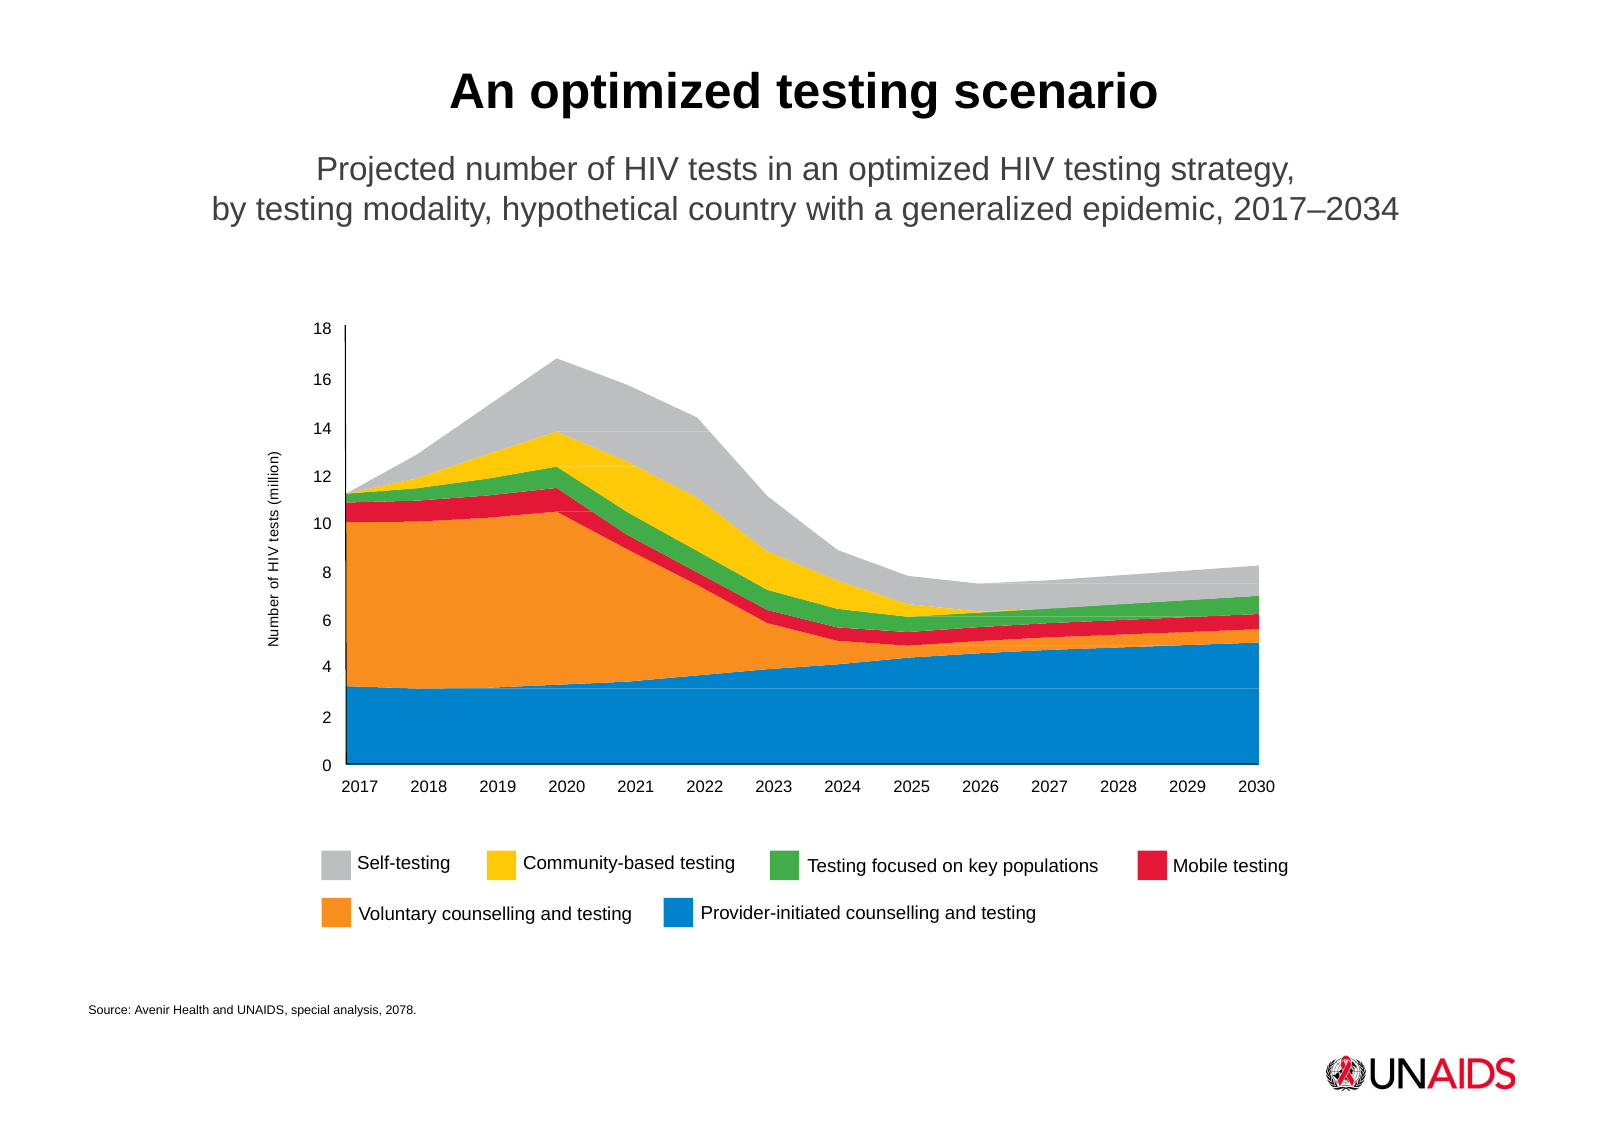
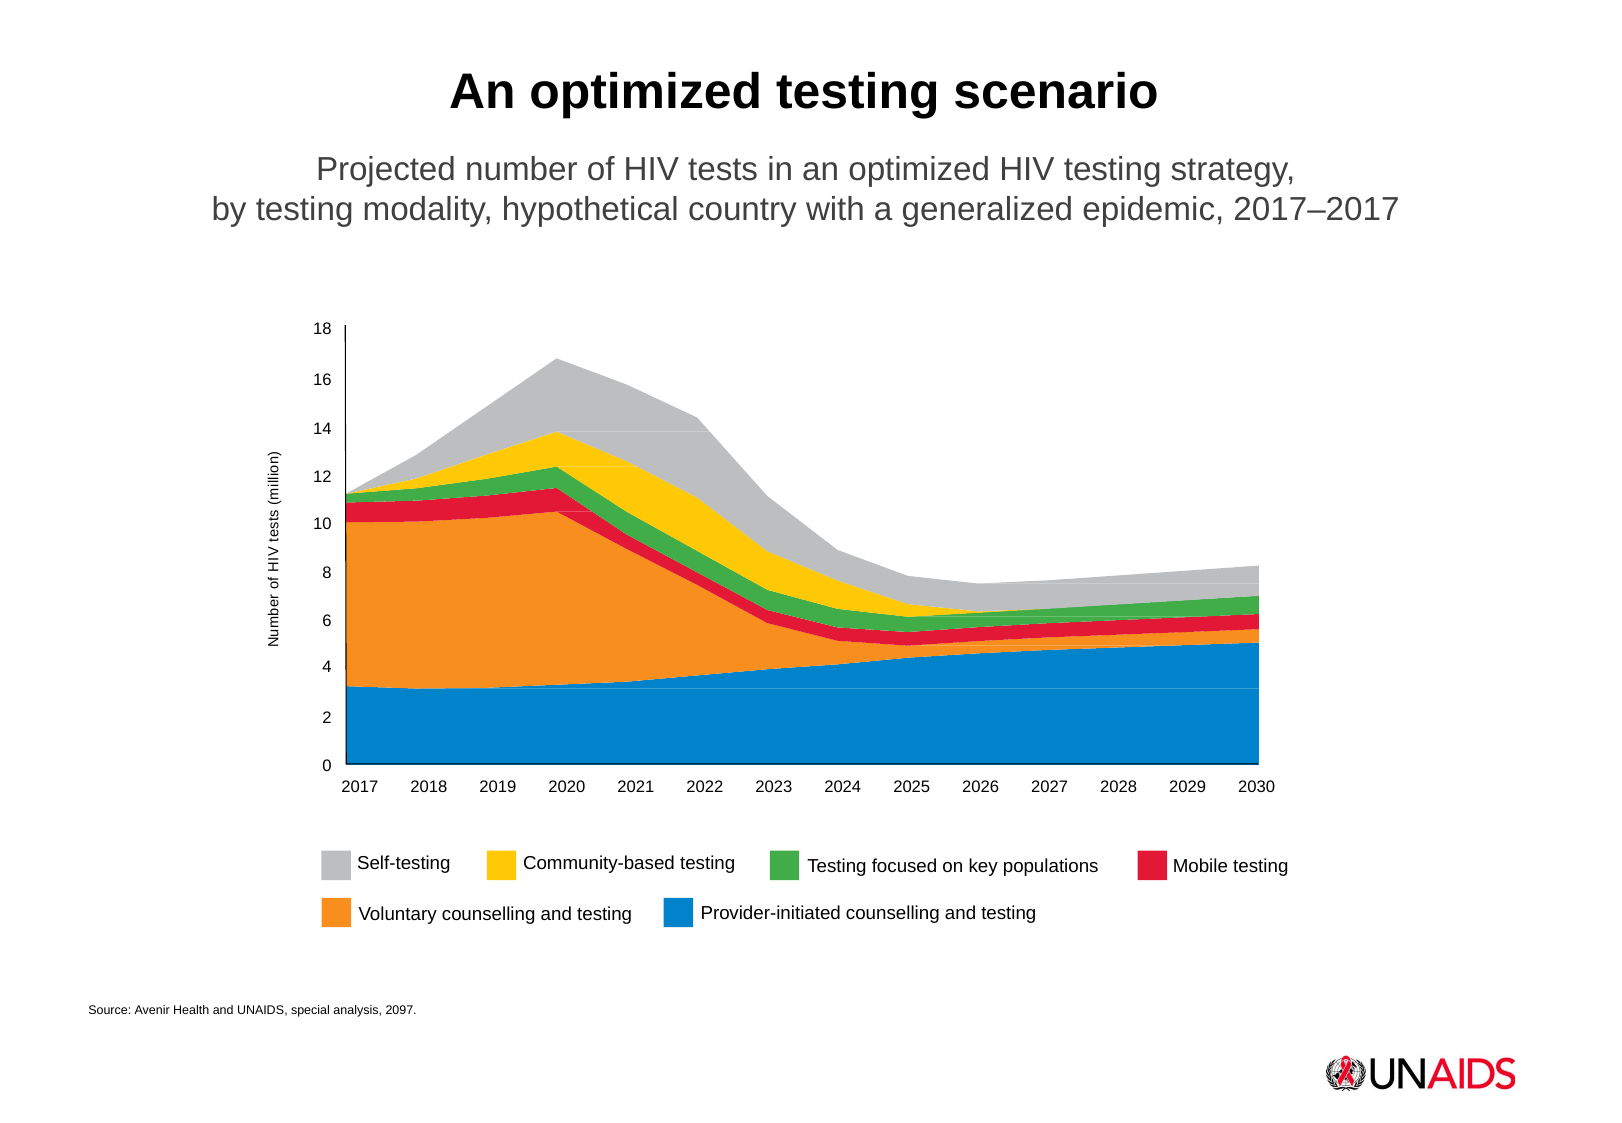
2017–2034: 2017–2034 -> 2017–2017 (1317, 209)
2078: 2078 -> 2097 (401, 1010)
